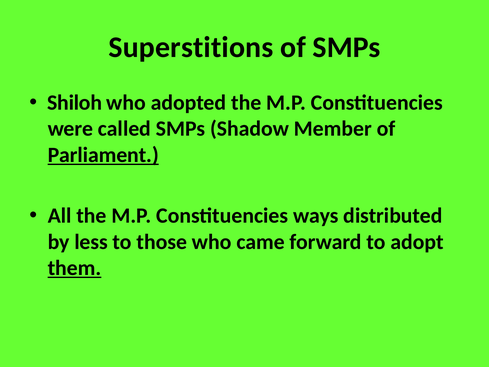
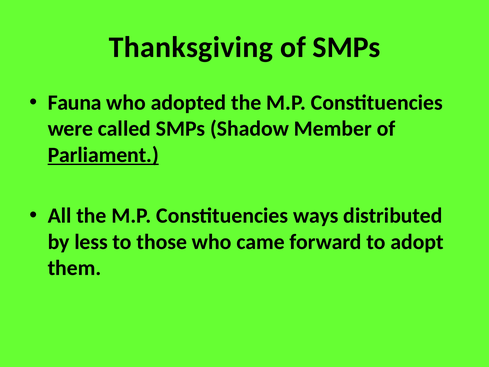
Superstitions: Superstitions -> Thanksgiving (191, 47)
Shiloh: Shiloh -> Fauna (75, 103)
them underline: present -> none (74, 268)
